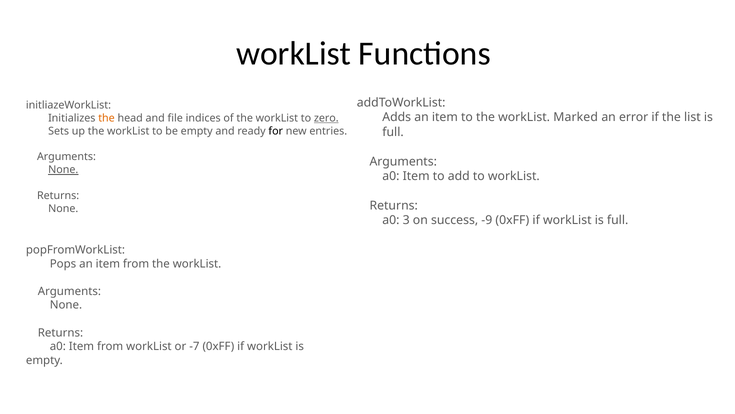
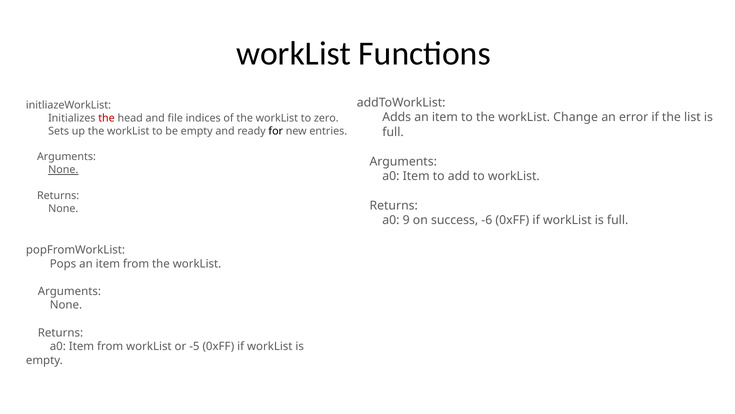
Marked: Marked -> Change (576, 117)
the colour: orange -> red (107, 118)
zero underline: present -> none (326, 118)
3: 3 -> 9 (406, 220)
-9: -9 -> -6 (487, 220)
-7: -7 -> -5 (194, 346)
